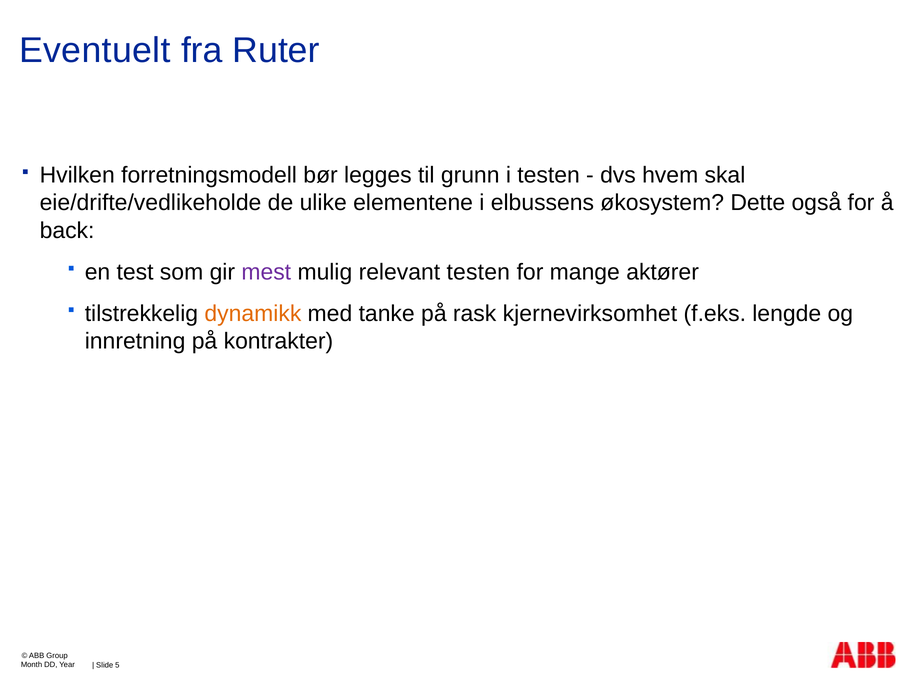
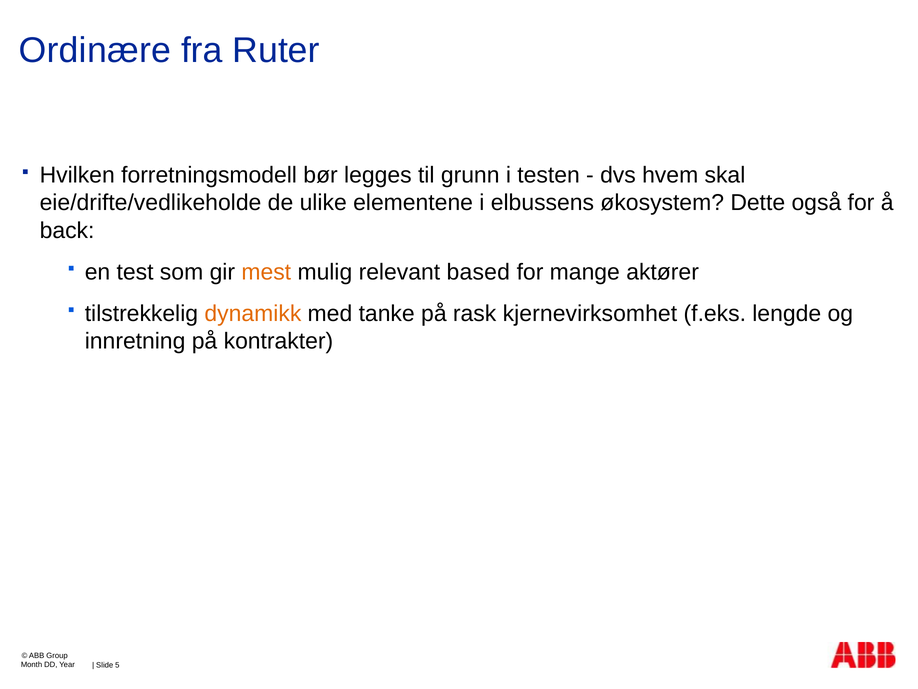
Eventuelt: Eventuelt -> Ordinære (95, 51)
mest colour: purple -> orange (266, 272)
relevant testen: testen -> based (478, 272)
